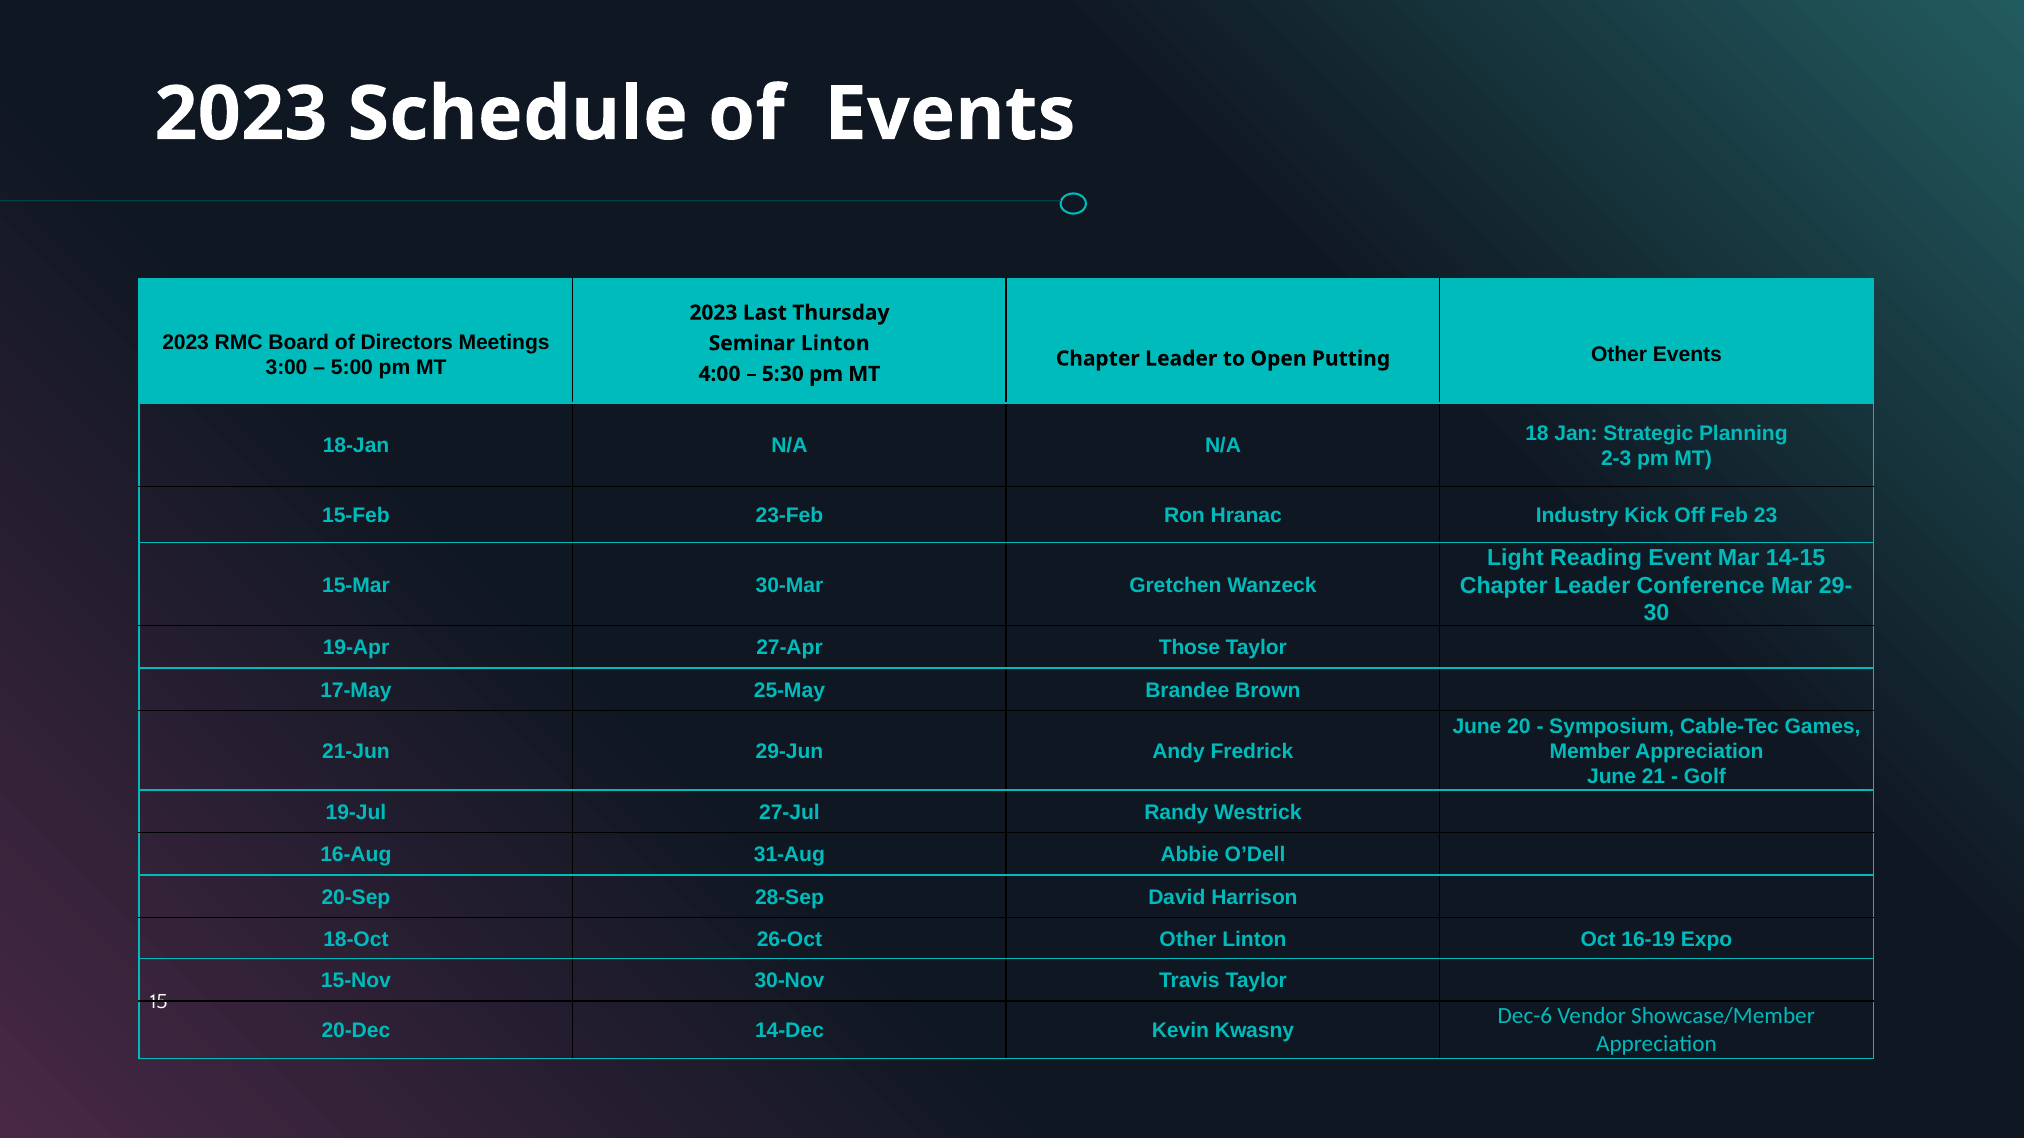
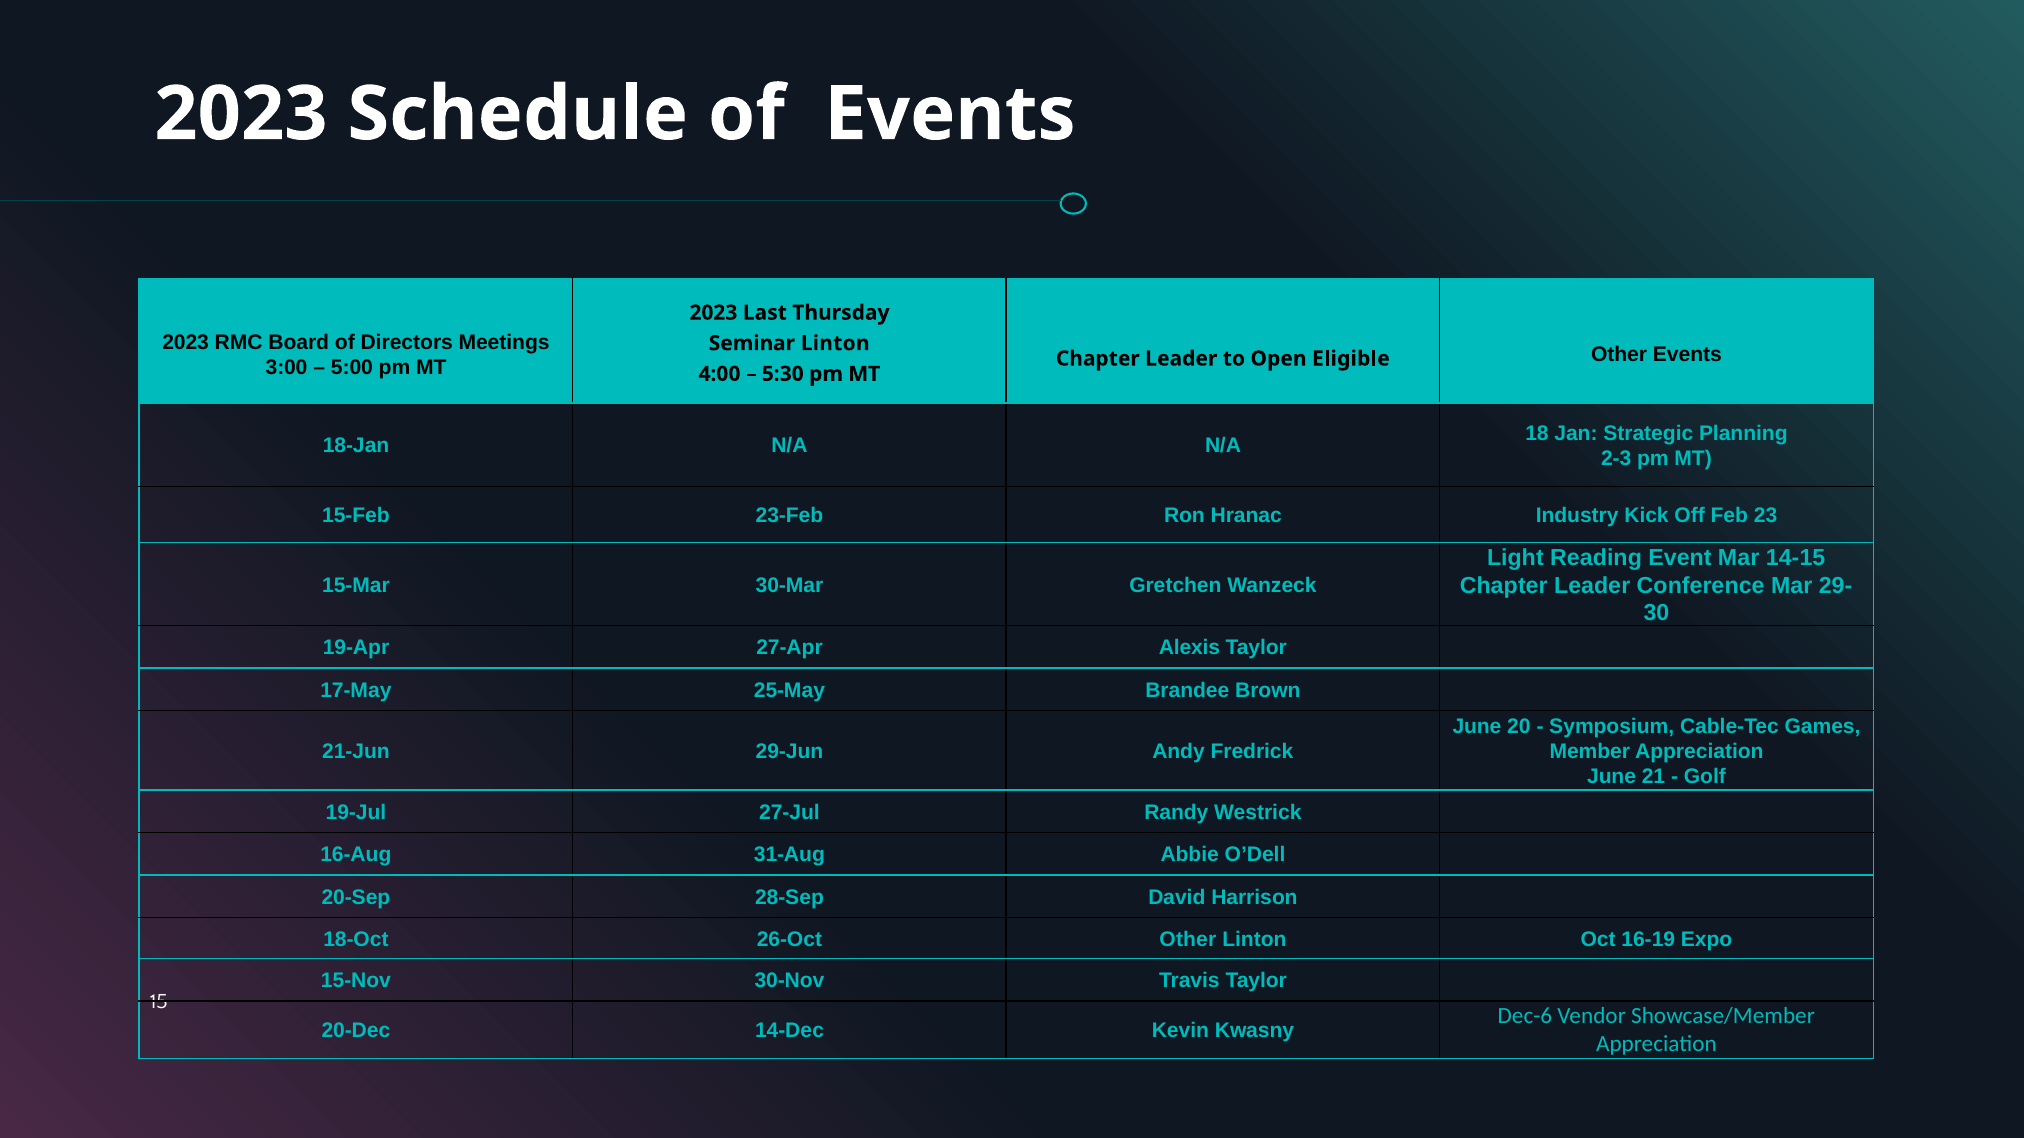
Putting: Putting -> Eligible (1351, 359)
Those: Those -> Alexis (1189, 648)
